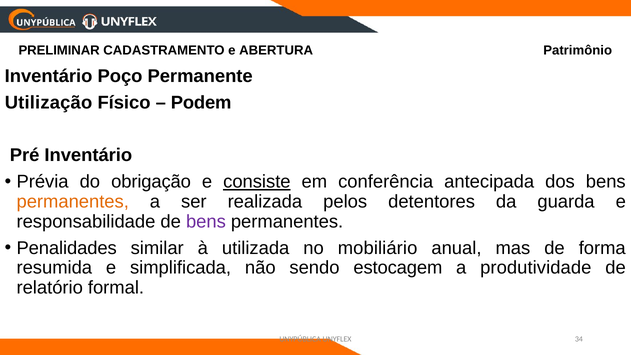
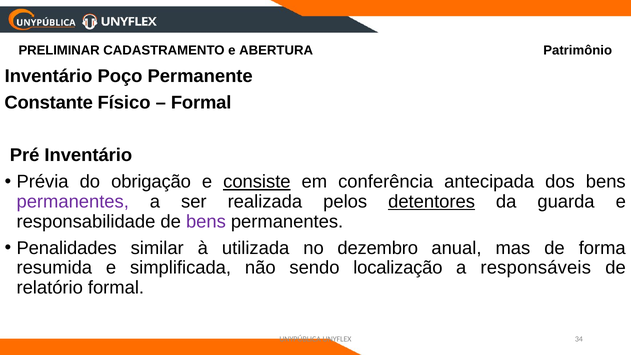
Utilização: Utilização -> Constante (49, 103)
Podem: Podem -> Formal (201, 103)
permanentes colour: orange -> purple (73, 202)
detentores underline: none -> present (432, 202)
mobiliário: mobiliário -> dezembro (378, 248)
estocagem: estocagem -> localização (398, 268)
produtividade: produtividade -> responsáveis (536, 268)
